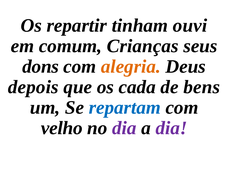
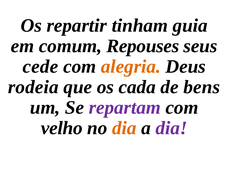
ouvi: ouvi -> guia (190, 26)
Crianças: Crianças -> Repouses (143, 46)
dons: dons -> cede (40, 67)
depois: depois -> rodeia (33, 87)
repartam colour: blue -> purple (125, 108)
dia colour: purple -> orange (124, 129)
